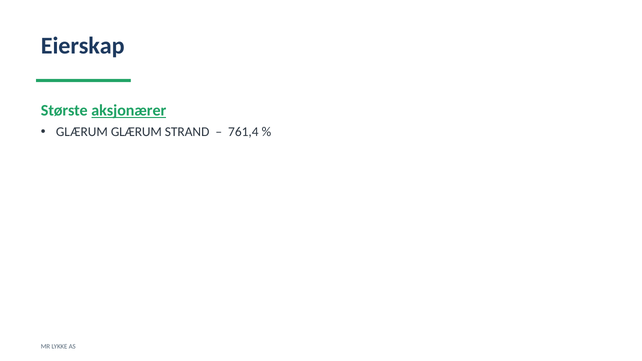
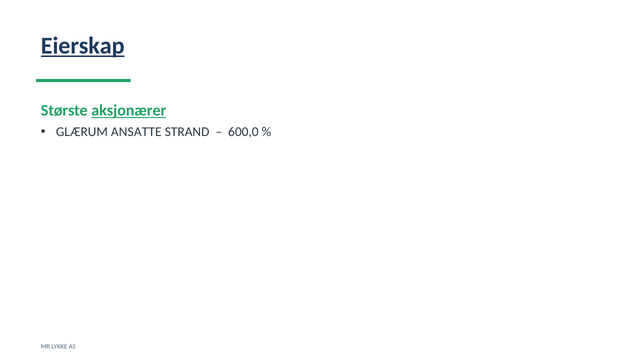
Eierskap underline: none -> present (83, 46)
GLÆRUM GLÆRUM: GLÆRUM -> ANSATTE (136, 132)
761,4: 761,4 -> 600,0 (243, 132)
